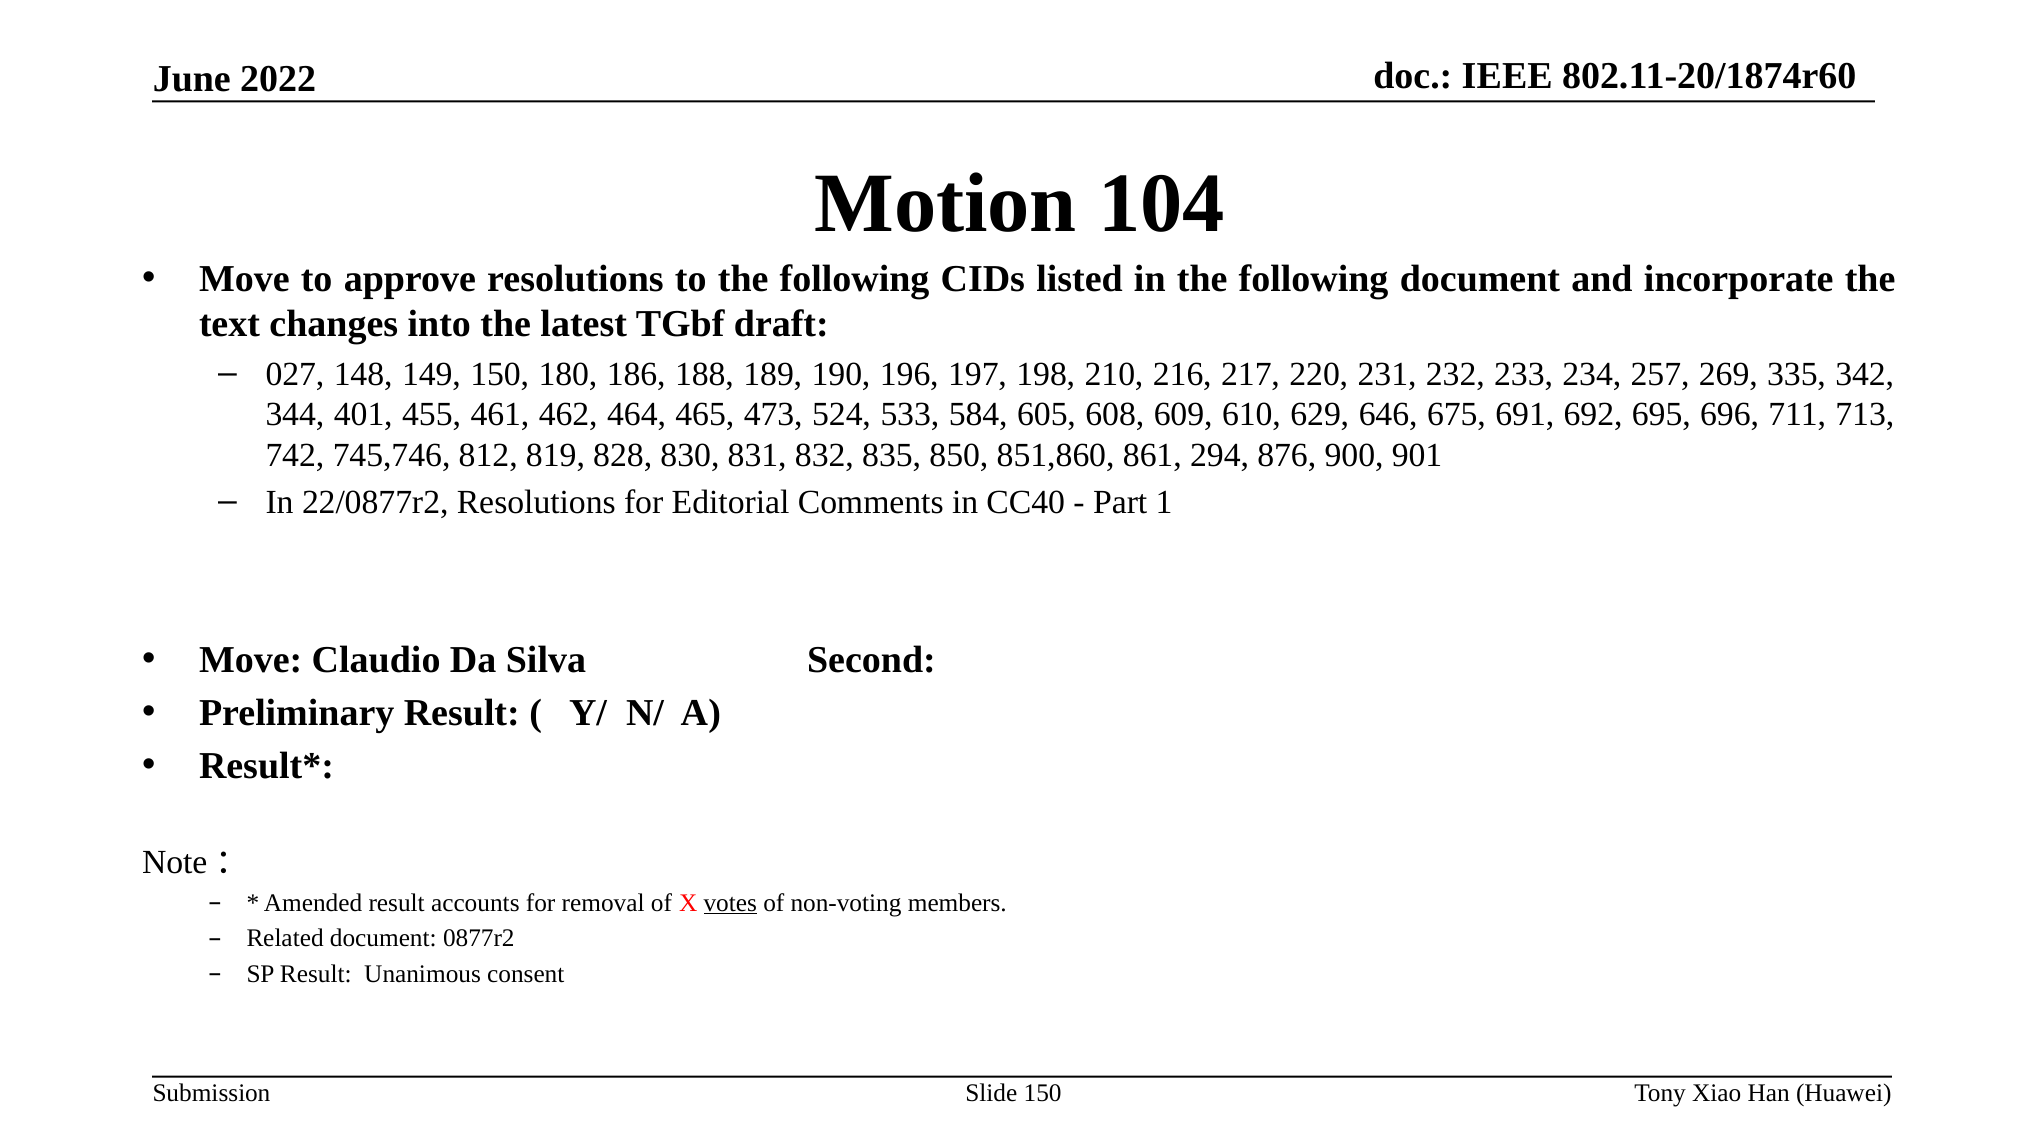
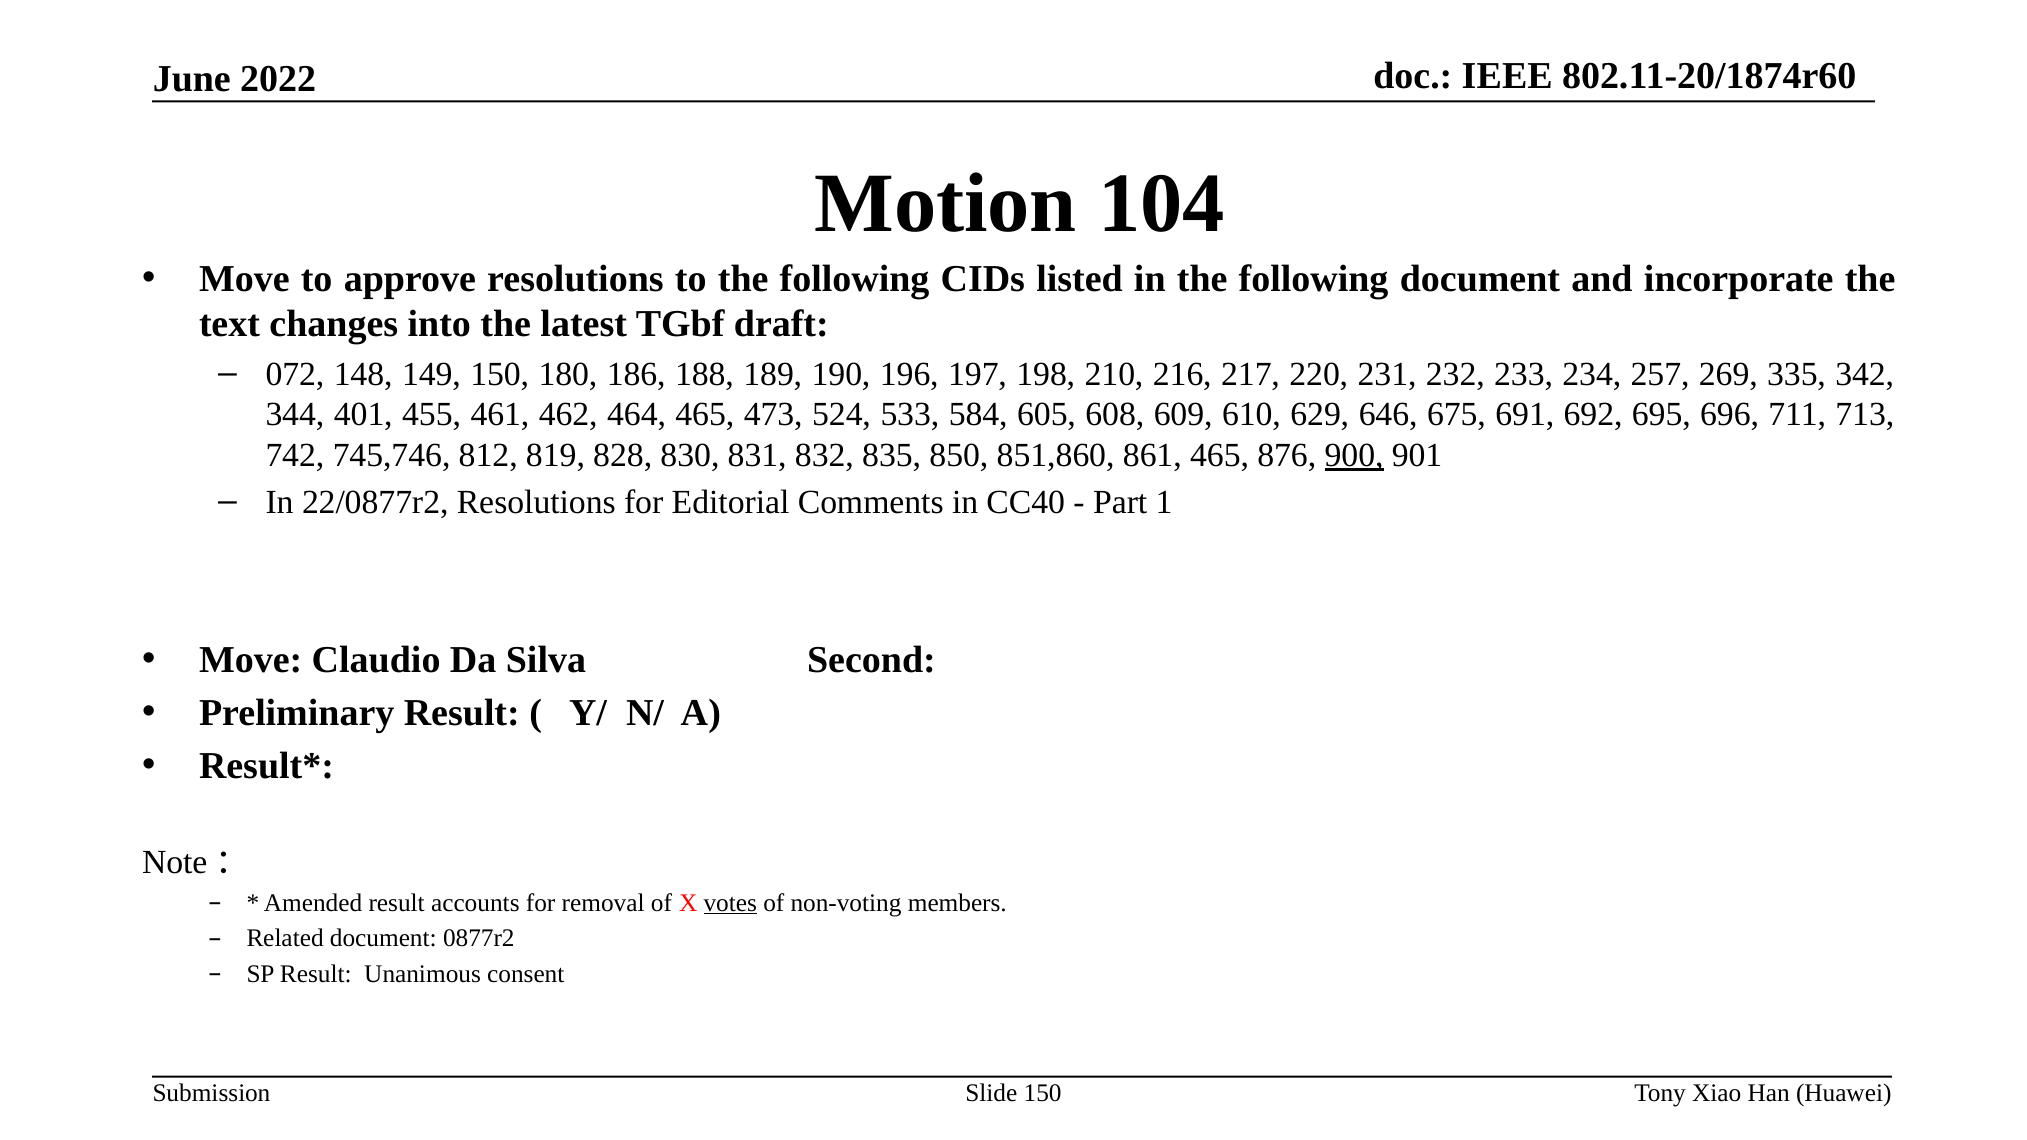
027: 027 -> 072 (295, 374)
861 294: 294 -> 465 (1220, 455)
900 underline: none -> present (1354, 455)
